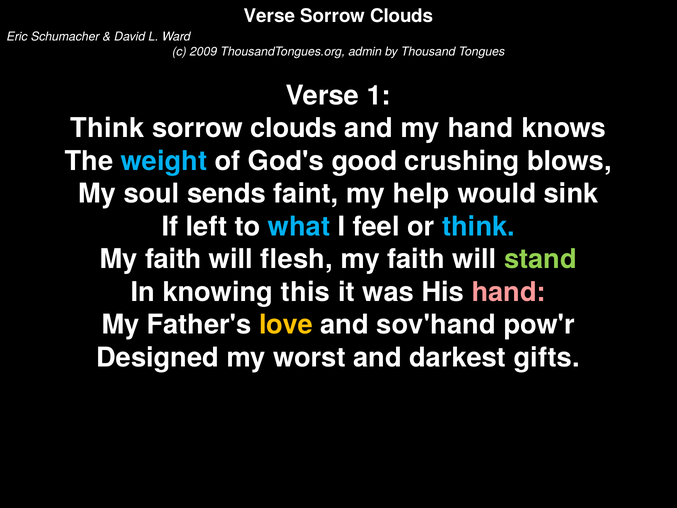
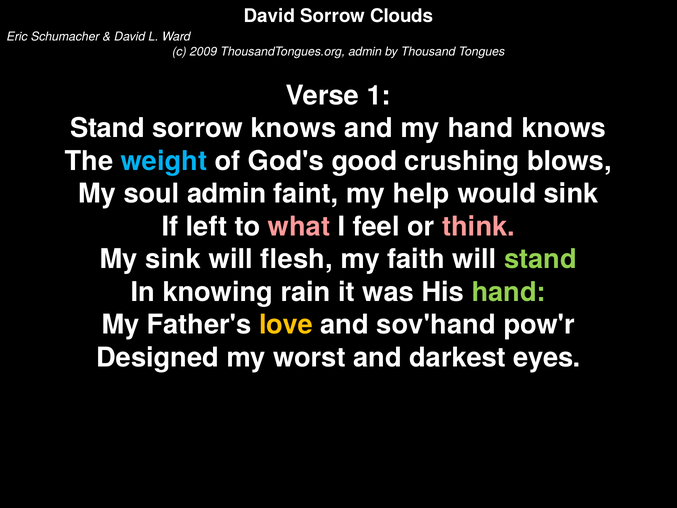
Verse: Verse -> David (269, 16)
Think: Think -> Stand (108, 128)
clouds: clouds -> knows (293, 128)
soul sends: sends -> admin (227, 194)
what colour: light blue -> pink (299, 227)
think colour: light blue -> pink (479, 227)
faith: faith -> sink (173, 259)
this: this -> rain (306, 292)
hand colour: pink -> light green (509, 292)
gifts: gifts -> eyes (547, 357)
